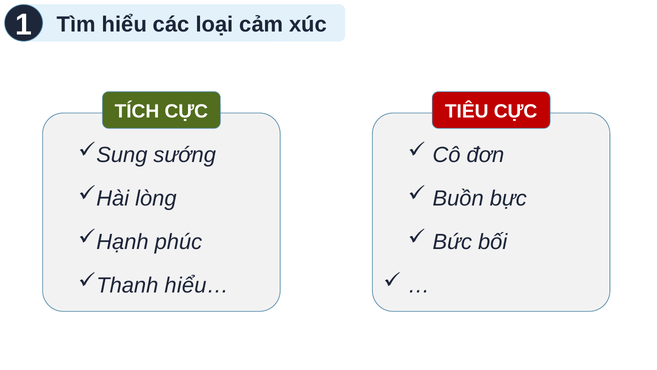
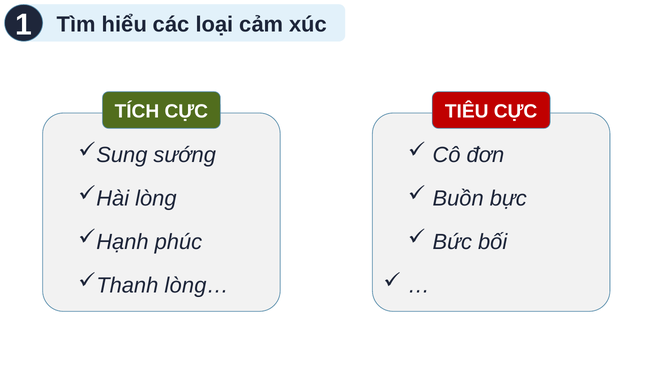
hiểu…: hiểu… -> lòng… (197, 285)
